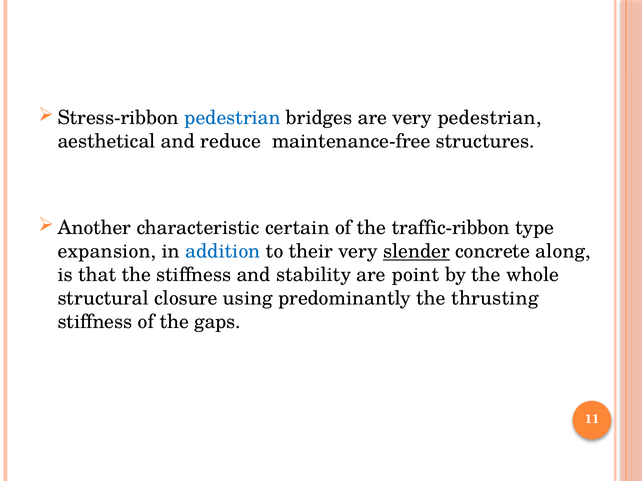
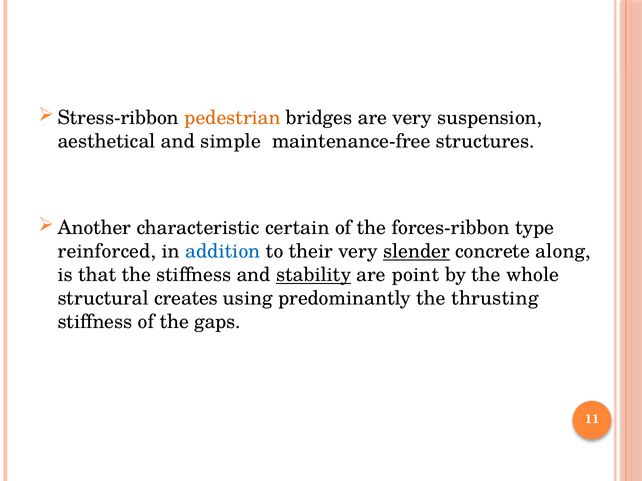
pedestrian colour: blue -> orange (233, 118)
very pedestrian: pedestrian -> suspension (490, 118)
reduce: reduce -> simple (231, 142)
traffic-ribbon: traffic-ribbon -> forces-ribbon (451, 228)
expansion: expansion -> reinforced (107, 252)
stability underline: none -> present (314, 275)
closure: closure -> creates (186, 299)
